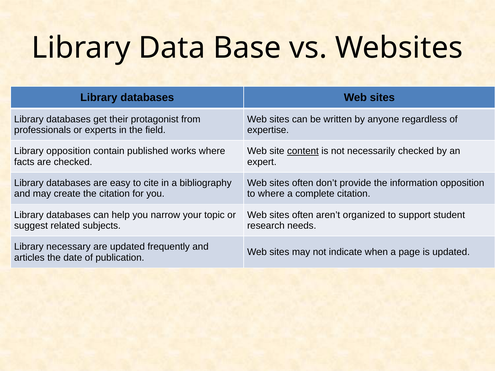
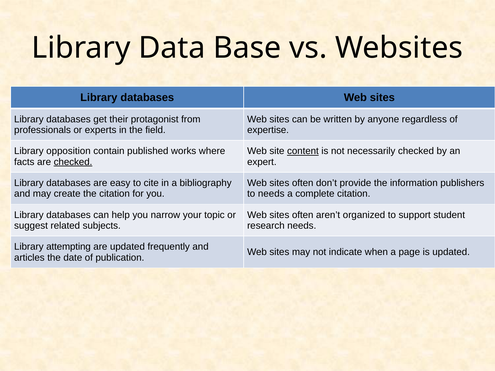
checked underline: none -> present (73, 162)
information opposition: opposition -> publishers (462, 183)
to where: where -> needs (271, 194)
necessary: necessary -> attempting (69, 247)
